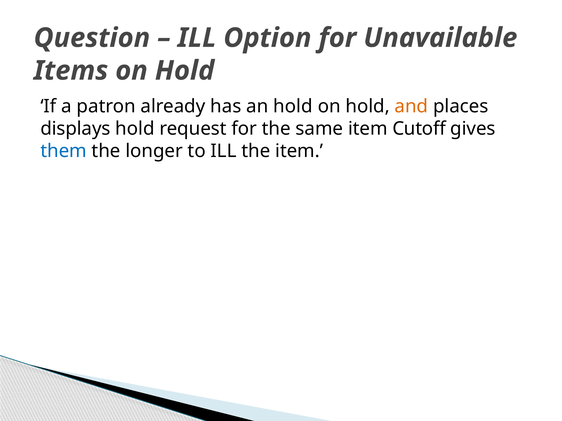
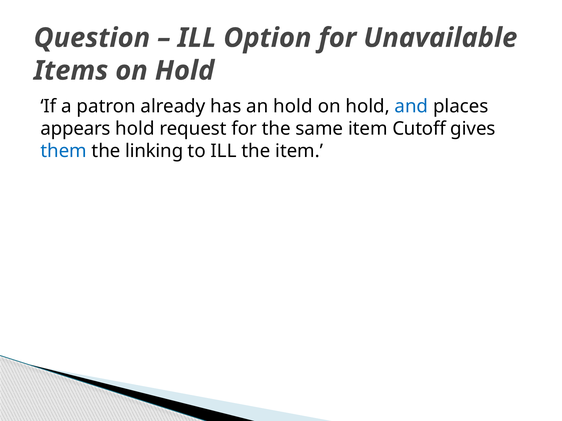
and colour: orange -> blue (411, 106)
displays: displays -> appears (75, 129)
longer: longer -> linking (154, 151)
